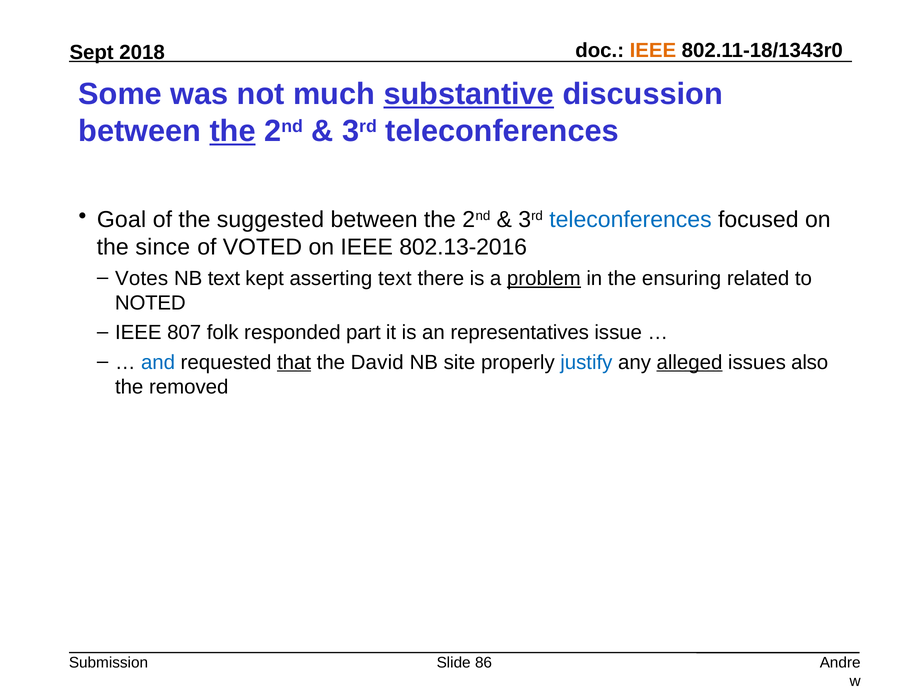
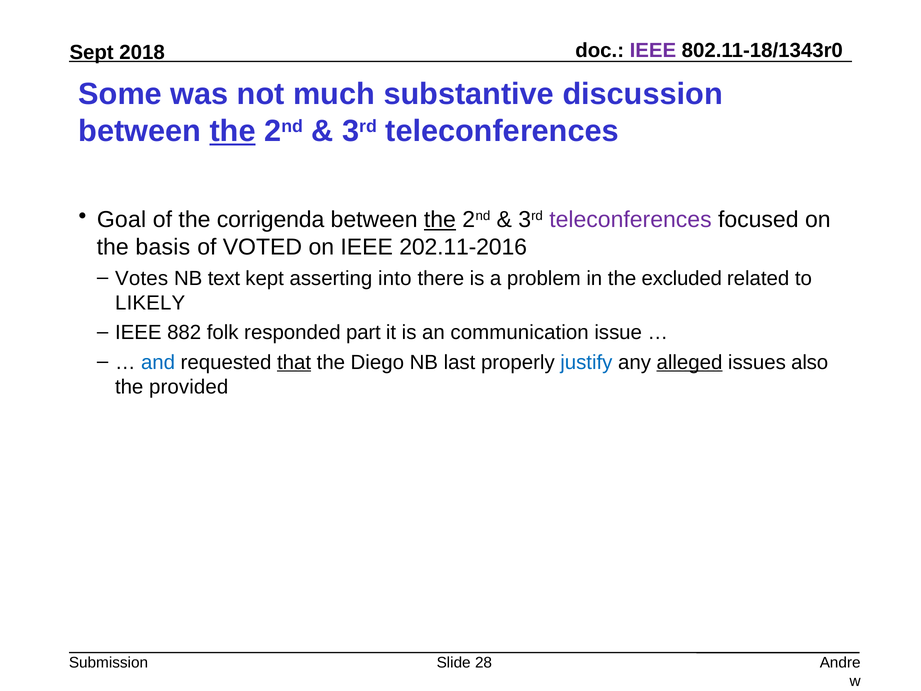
IEEE colour: orange -> purple (653, 51)
substantive underline: present -> none (469, 94)
suggested: suggested -> corrigenda (271, 220)
the underline: none -> present (440, 220)
teleconferences colour: blue -> purple (630, 220)
since: since -> basis (163, 247)
802.13-2016: 802.13-2016 -> 202.11-2016 (463, 247)
asserting text: text -> into (395, 278)
problem underline: present -> none (544, 278)
ensuring: ensuring -> excluded (682, 278)
NOTED: NOTED -> LIKELY (150, 303)
807: 807 -> 882 (184, 332)
representatives: representatives -> communication (520, 332)
David: David -> Diego (377, 362)
site: site -> last (459, 362)
removed: removed -> provided (189, 387)
86: 86 -> 28 (484, 662)
